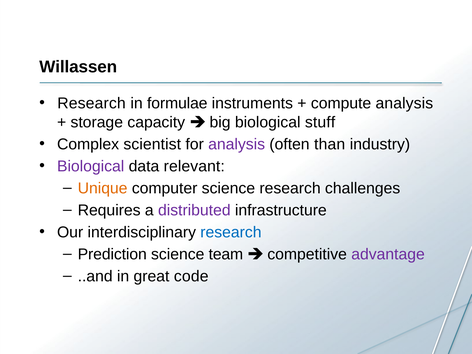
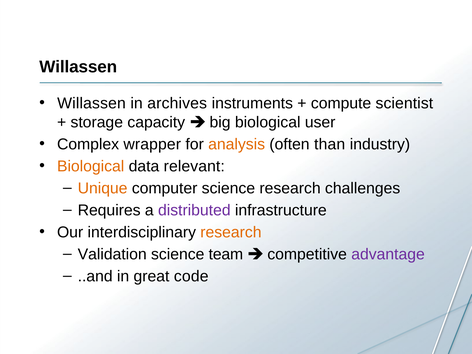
Research: Research -> Willassen (91, 103)
formulae: formulae -> archives (177, 103)
compute analysis: analysis -> scientist (404, 103)
stuff: stuff -> user (320, 122)
scientist: scientist -> wrapper (152, 144)
analysis colour: purple -> orange (237, 144)
Biological colour: purple -> orange (91, 166)
research colour: blue -> orange (231, 232)
Prediction: Prediction -> Validation (112, 254)
